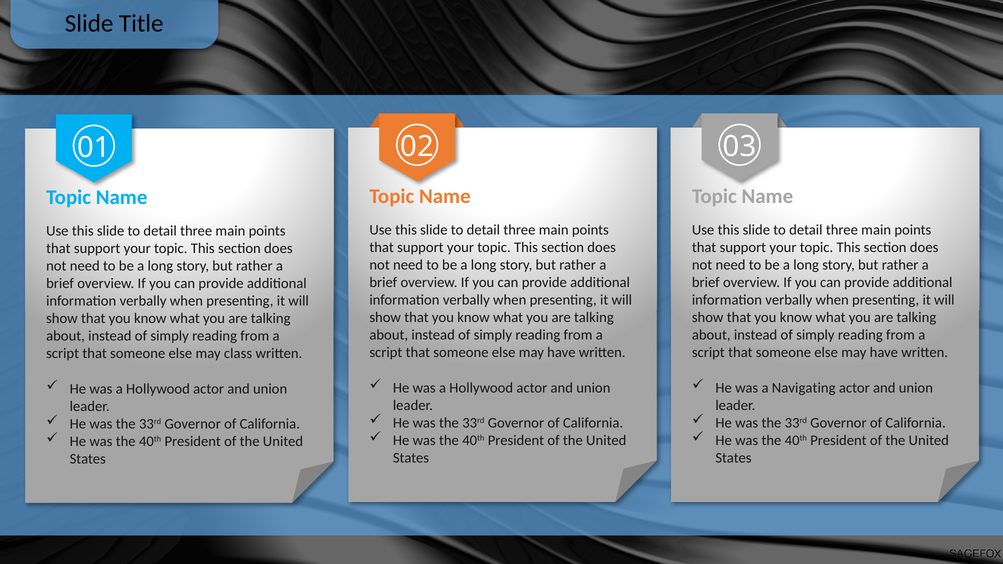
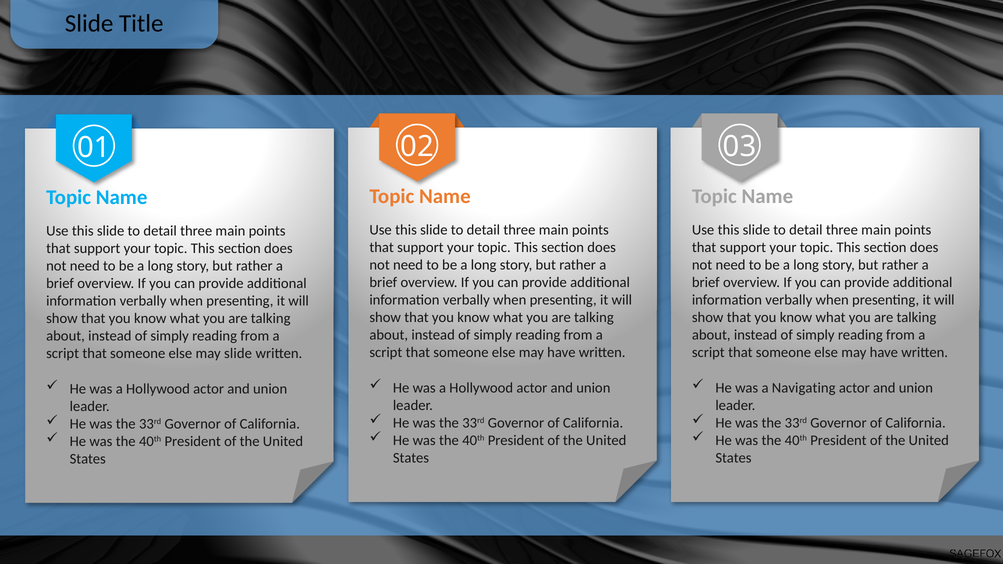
may class: class -> slide (238, 354)
